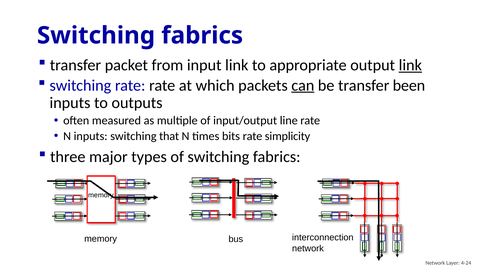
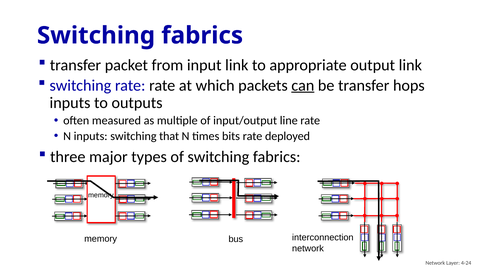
link underline: present -> none (410, 65)
been: been -> hops (409, 85)
simplicity: simplicity -> deployed (288, 136)
